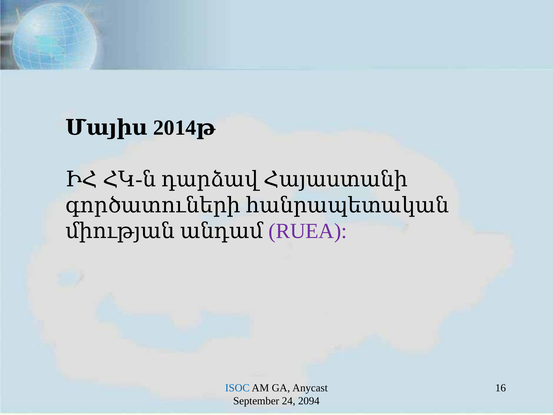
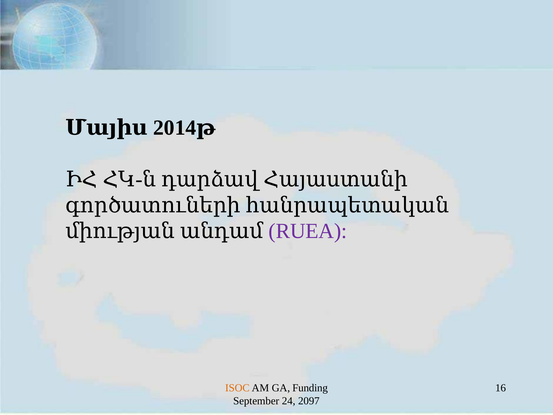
ISOC colour: blue -> orange (237, 388)
Anycast: Anycast -> Funding (310, 388)
2094: 2094 -> 2097 (309, 401)
